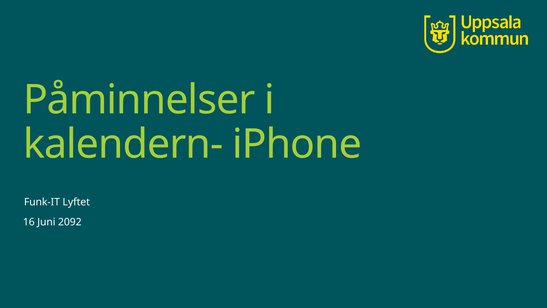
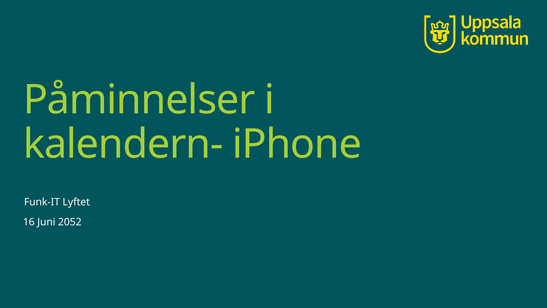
2092: 2092 -> 2052 (70, 222)
